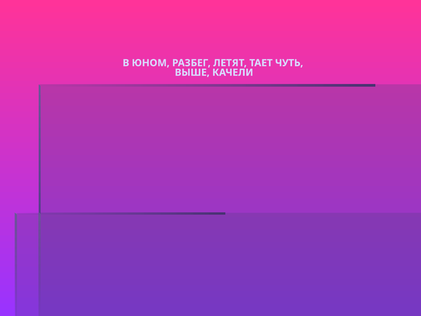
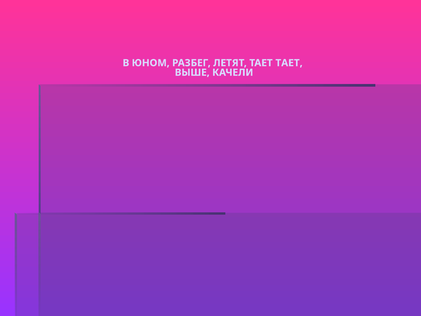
ТАЕТ ЧУТЬ: ЧУТЬ -> ТАЕТ (289, 63)
